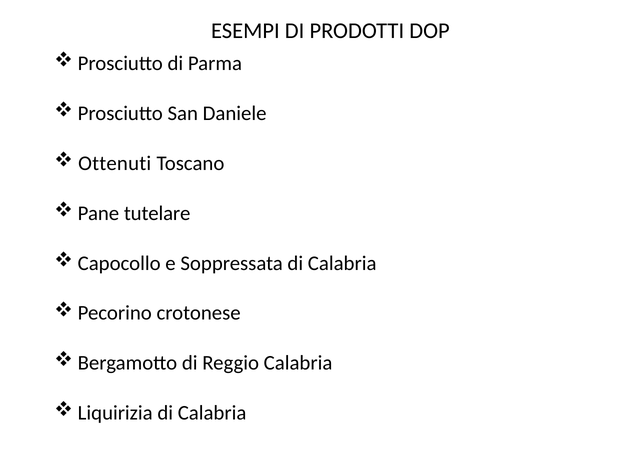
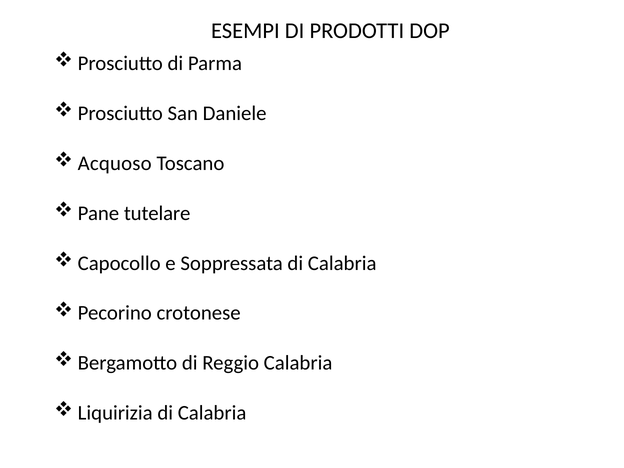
Ottenuti: Ottenuti -> Acquoso (115, 163)
